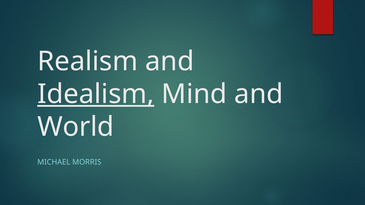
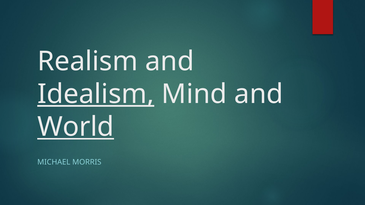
World underline: none -> present (76, 127)
